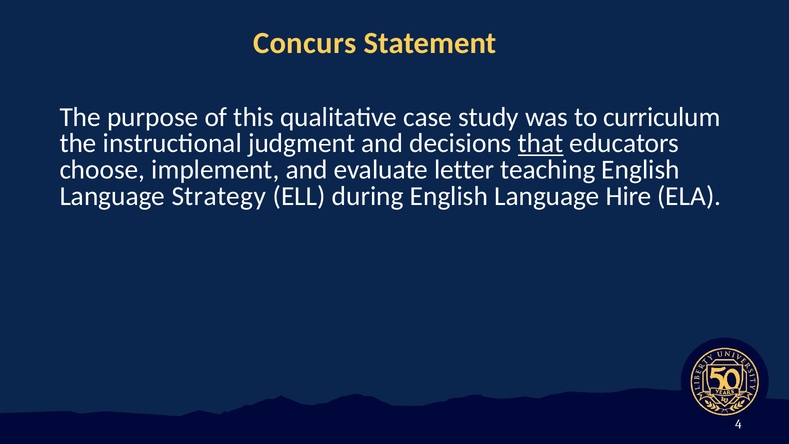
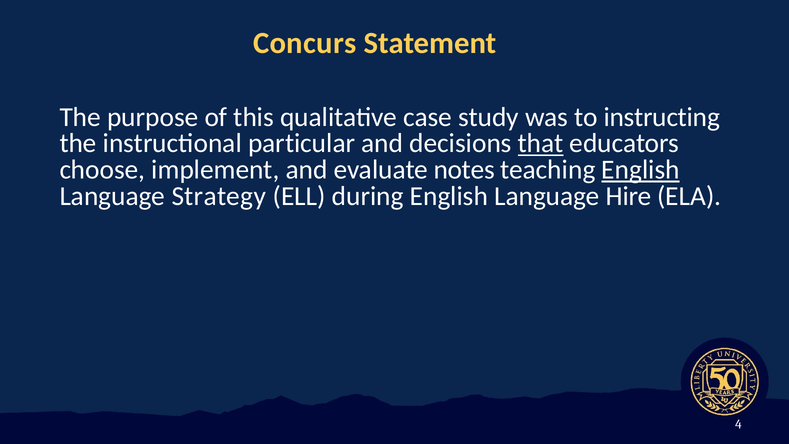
curriculum: curriculum -> instructing (662, 117)
judgment: judgment -> particular (302, 143)
letter: letter -> notes (464, 170)
English underline: none -> present (641, 170)
